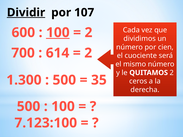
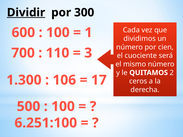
107: 107 -> 300 (84, 13)
100 underline: present -> none (58, 33)
2: 2 -> 1 (88, 33)
614: 614 -> 110 (58, 53)
2: 2 -> 3 (88, 53)
500: 500 -> 106 (64, 80)
35: 35 -> 17 (99, 80)
7.123:100: 7.123:100 -> 6.251:100 (46, 123)
